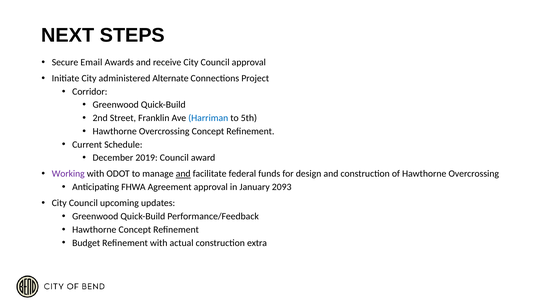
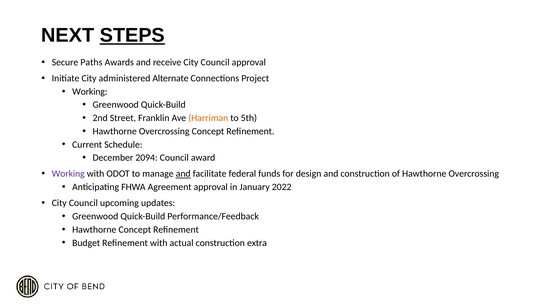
STEPS underline: none -> present (132, 36)
Email: Email -> Paths (91, 62)
Corridor: Corridor -> Working (90, 92)
Harriman colour: blue -> orange (208, 118)
2019: 2019 -> 2094 (147, 158)
2093: 2093 -> 2022 (282, 187)
